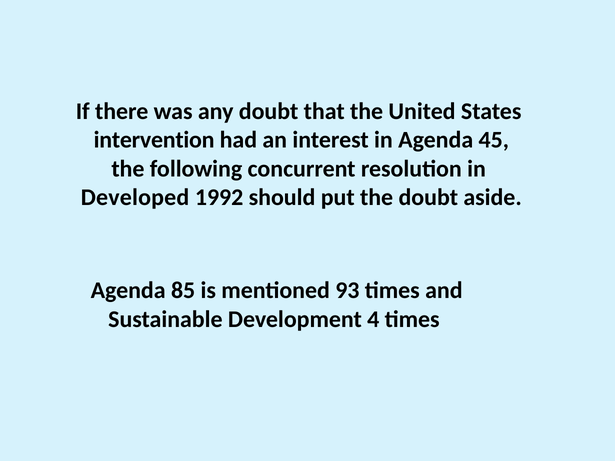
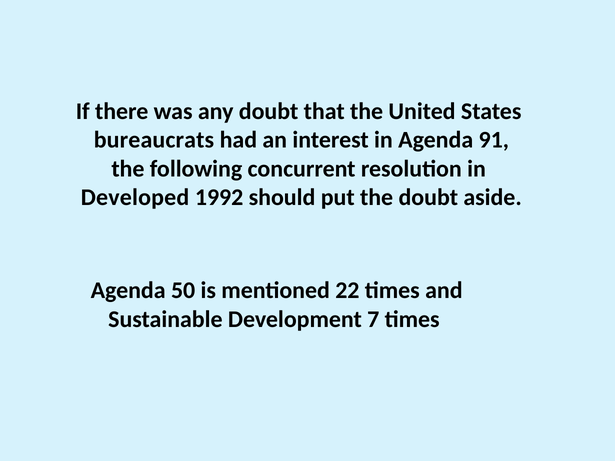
intervention: intervention -> bureaucrats (154, 140)
45: 45 -> 91 (494, 140)
85: 85 -> 50 (183, 291)
93: 93 -> 22 (347, 291)
4: 4 -> 7 (373, 319)
